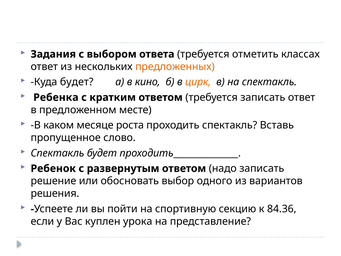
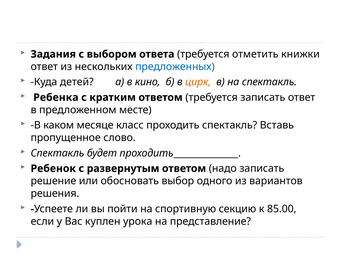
классах: классах -> книжки (300, 54)
предложенных colour: orange -> blue (175, 67)
Куда будет: будет -> детей (77, 82)
роста: роста -> класс (130, 125)
84.36: 84.36 -> 85.00 (282, 209)
